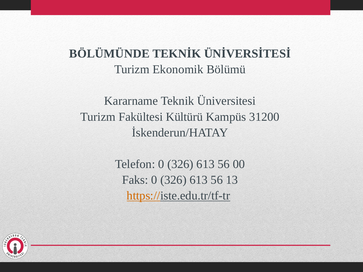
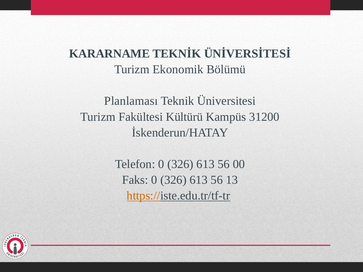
BÖLÜMÜNDE: BÖLÜMÜNDE -> KARARNAME (110, 54)
Kararname: Kararname -> Planlaması (131, 101)
